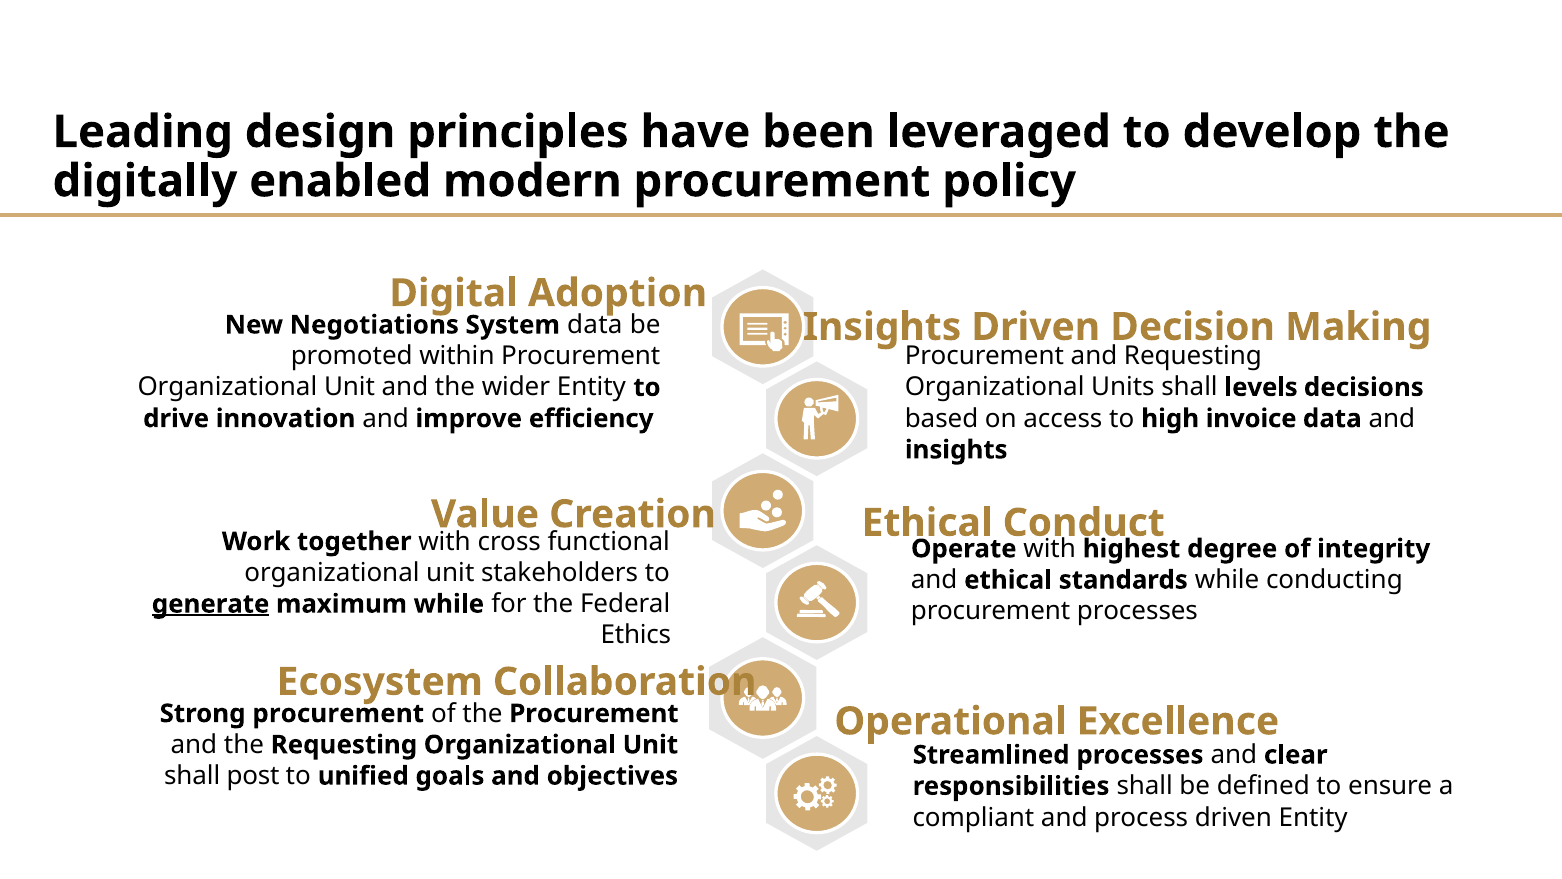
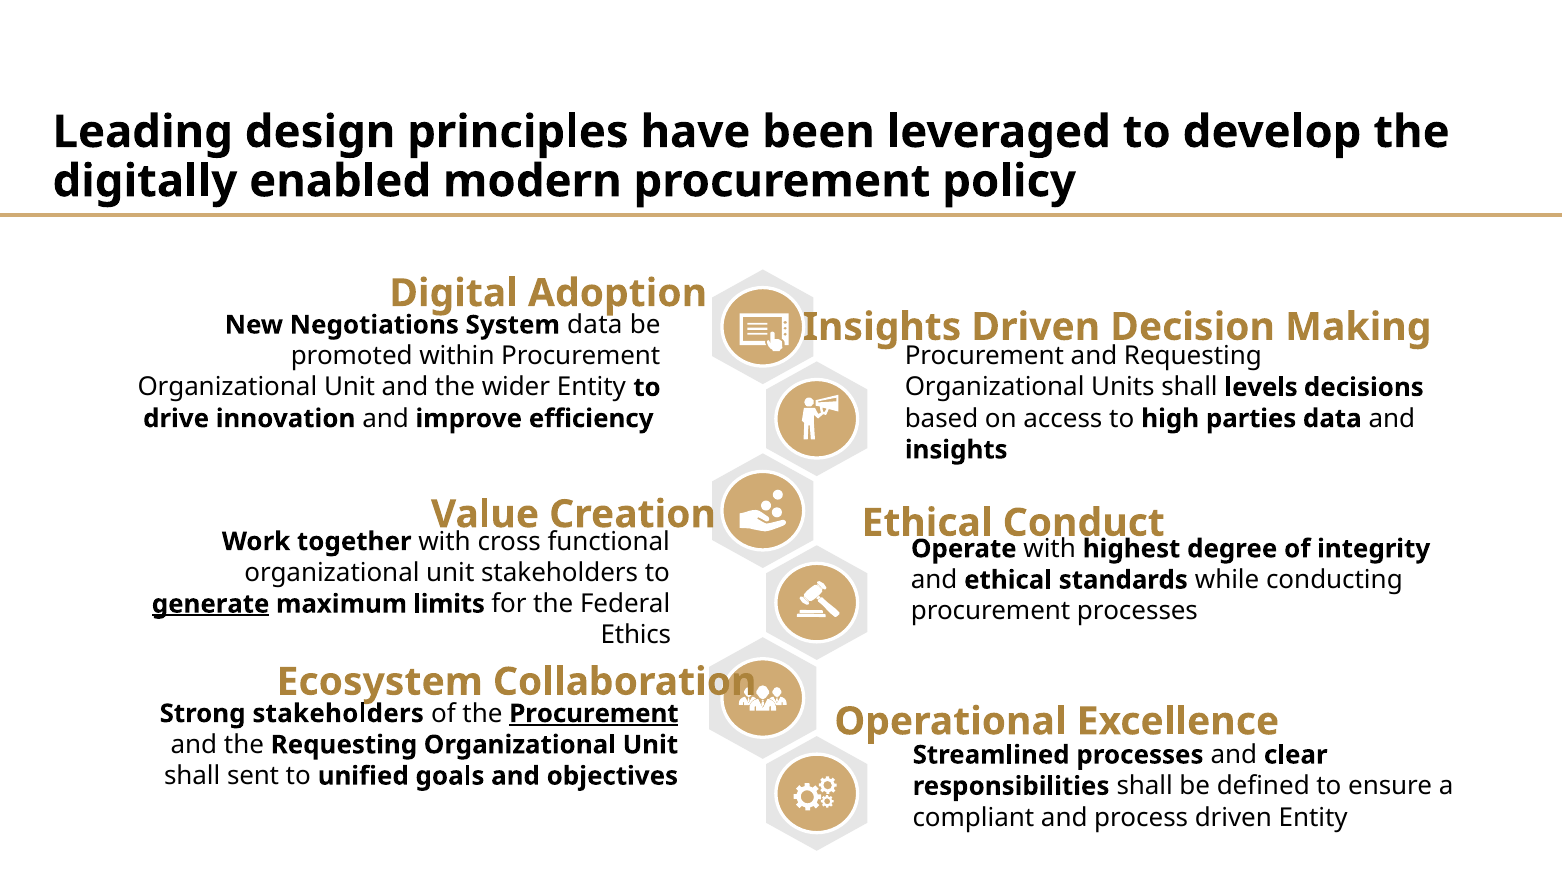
invoice: invoice -> parties (1251, 418)
maximum while: while -> limits (449, 604)
Strong procurement: procurement -> stakeholders (338, 713)
Procurement underline: none -> present (594, 713)
post: post -> sent (253, 776)
